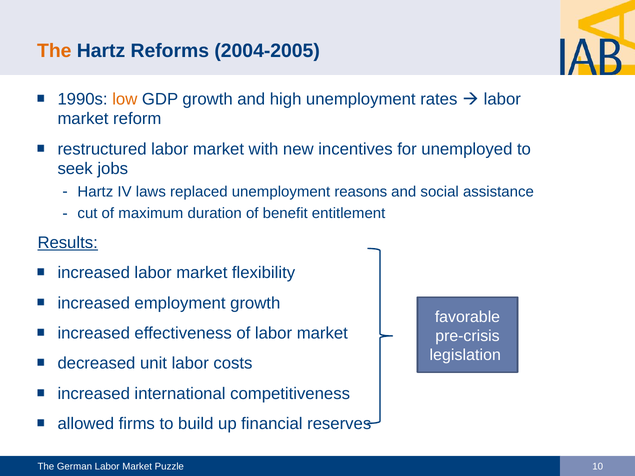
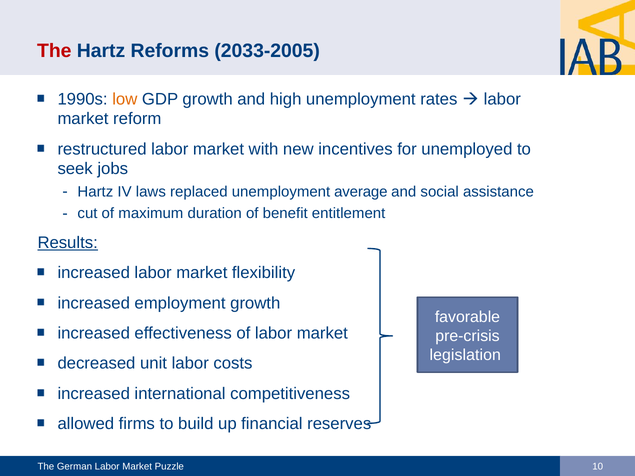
The colour: orange -> red (54, 51)
2004-2005: 2004-2005 -> 2033-2005 (267, 51)
reasons: reasons -> average (361, 192)
